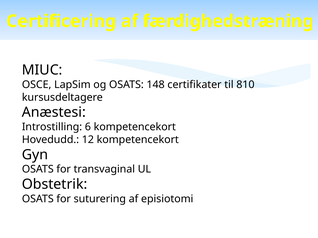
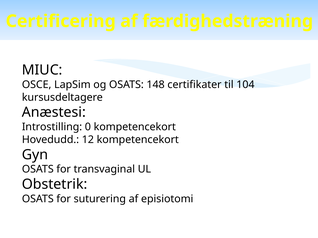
810: 810 -> 104 (245, 85)
6: 6 -> 0 (88, 127)
